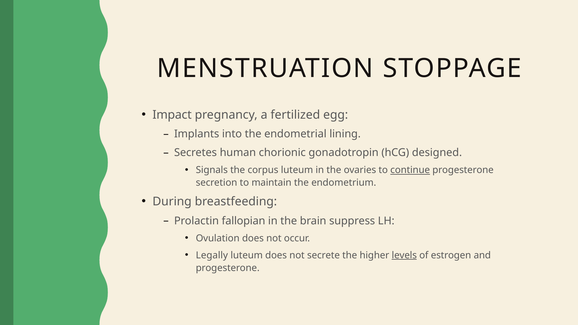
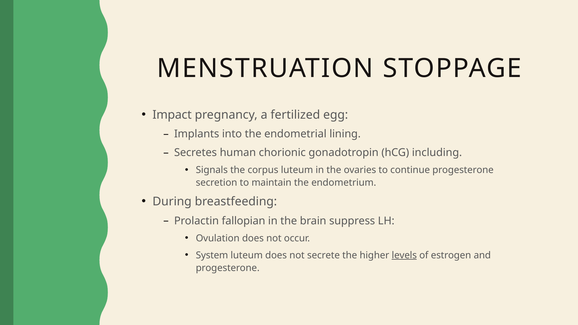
designed: designed -> including (437, 153)
continue underline: present -> none (410, 170)
Legally: Legally -> System (212, 255)
